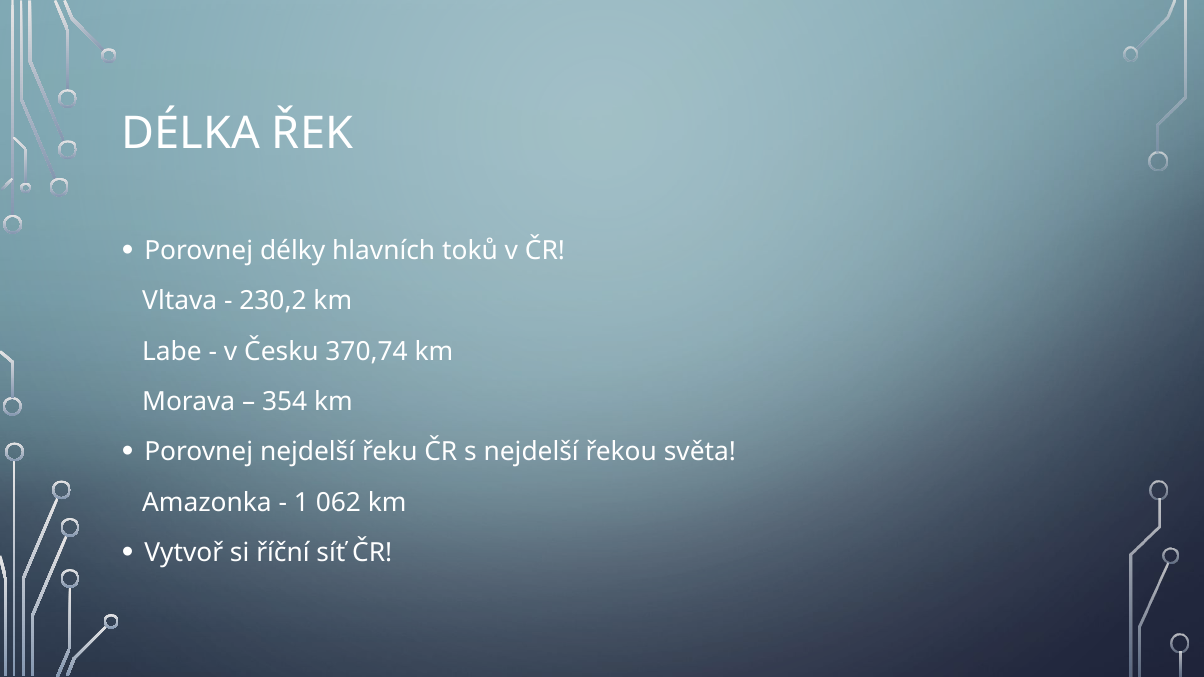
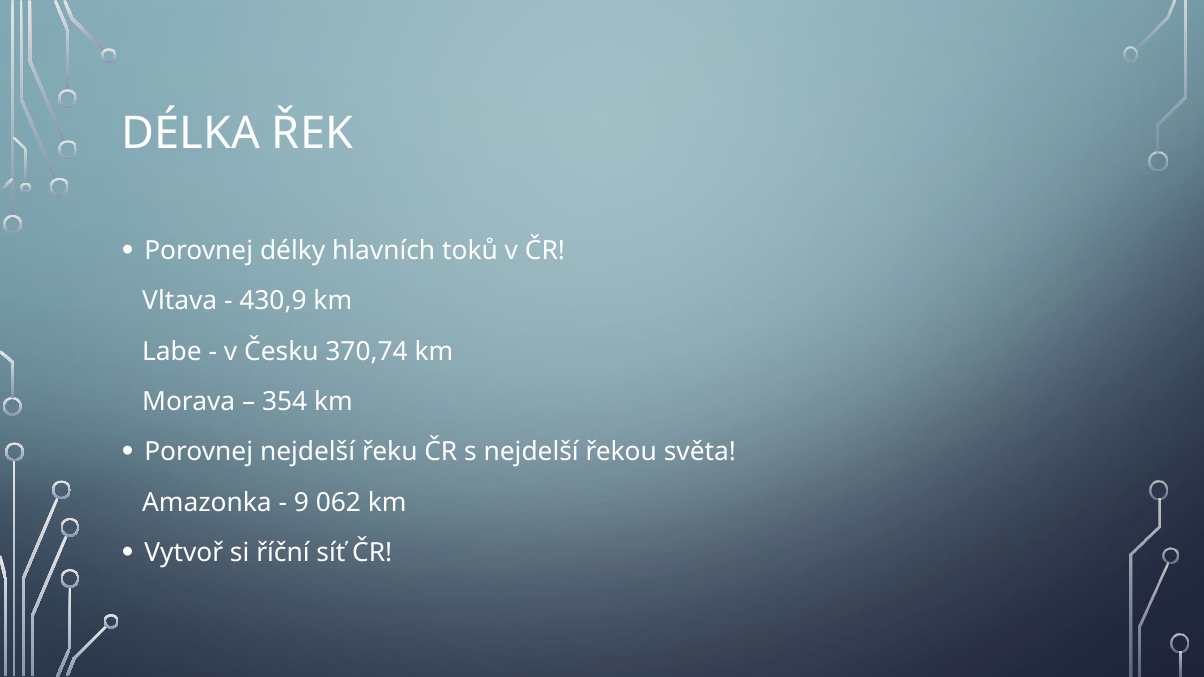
230,2: 230,2 -> 430,9 (273, 301)
1: 1 -> 9 (301, 503)
